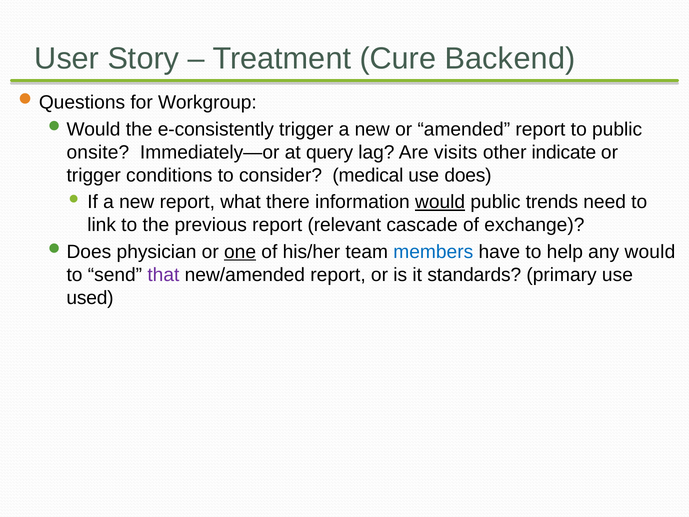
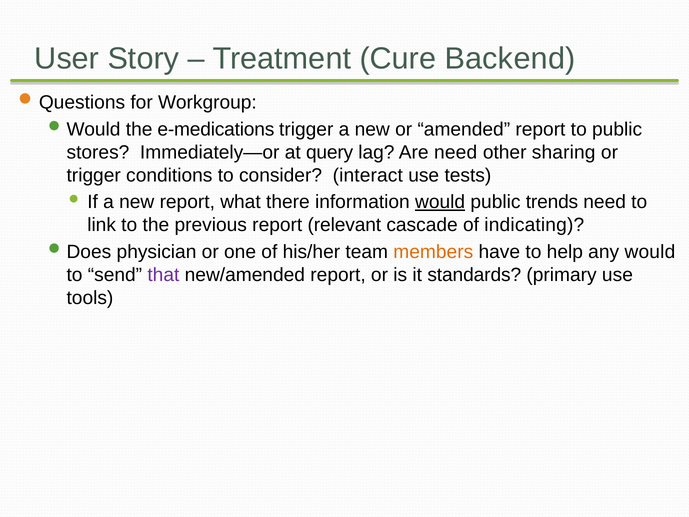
e-consistently: e-consistently -> e-medications (216, 129)
onsite: onsite -> stores (98, 152)
Are visits: visits -> need (456, 152)
indicate: indicate -> sharing (564, 152)
medical: medical -> interact (368, 175)
does: does -> tests (468, 175)
exchange: exchange -> indicating (534, 225)
one underline: present -> none (240, 252)
members colour: blue -> orange (433, 252)
used: used -> tools (90, 298)
